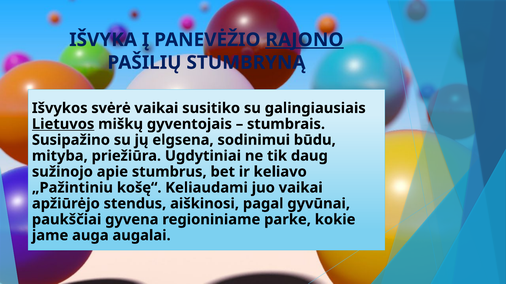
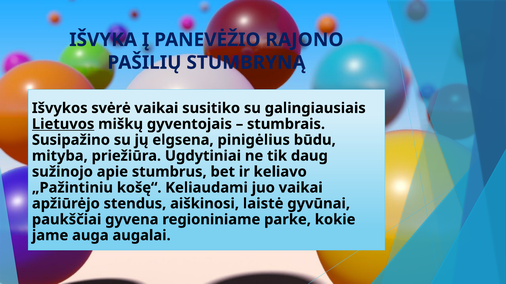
RAJONO underline: present -> none (304, 40)
sodinimui: sodinimui -> pinigėlius (254, 140)
pagal: pagal -> laistė (263, 204)
